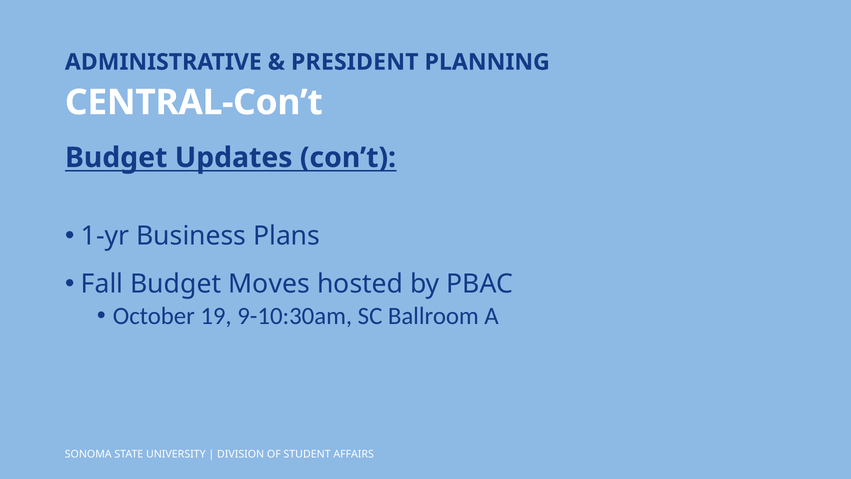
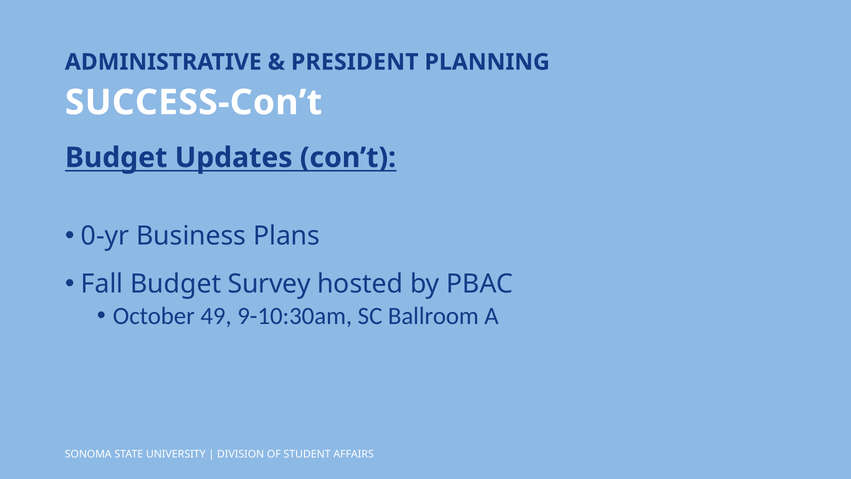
CENTRAL-Con’t: CENTRAL-Con’t -> SUCCESS-Con’t (194, 102)
1-yr: 1-yr -> 0-yr (105, 236)
Moves: Moves -> Survey (269, 284)
19: 19 -> 49 (216, 316)
